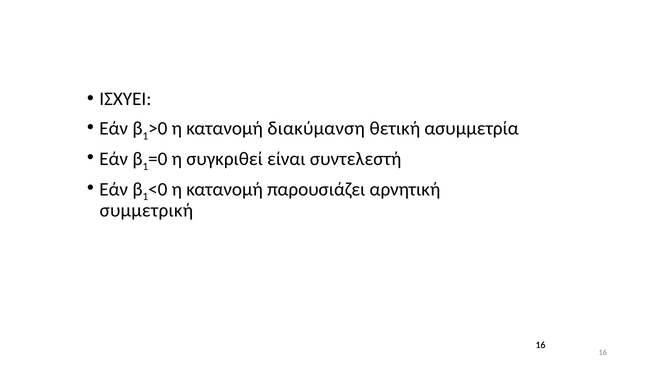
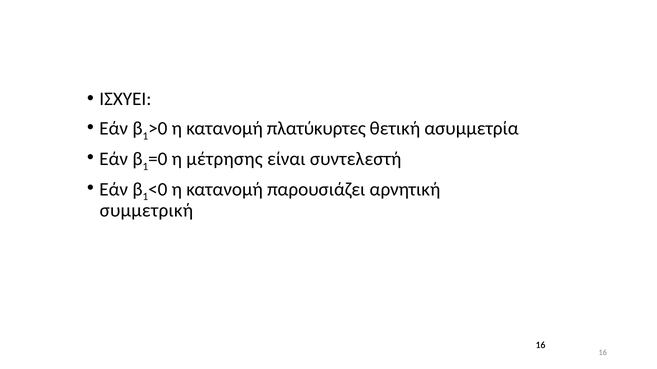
διακύμανση: διακύμανση -> πλατύκυρτες (316, 129)
συγκριθεί: συγκριθεί -> μέτρησης (224, 159)
